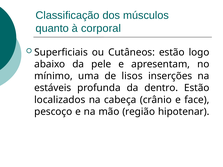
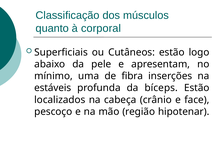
lisos: lisos -> fibra (132, 76)
dentro: dentro -> bíceps (161, 88)
